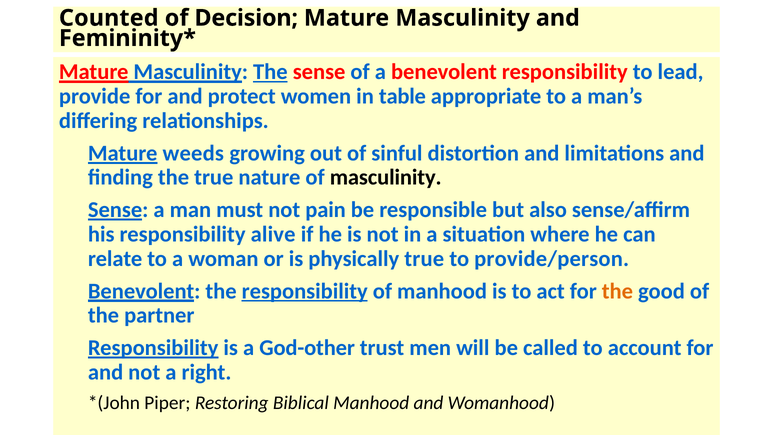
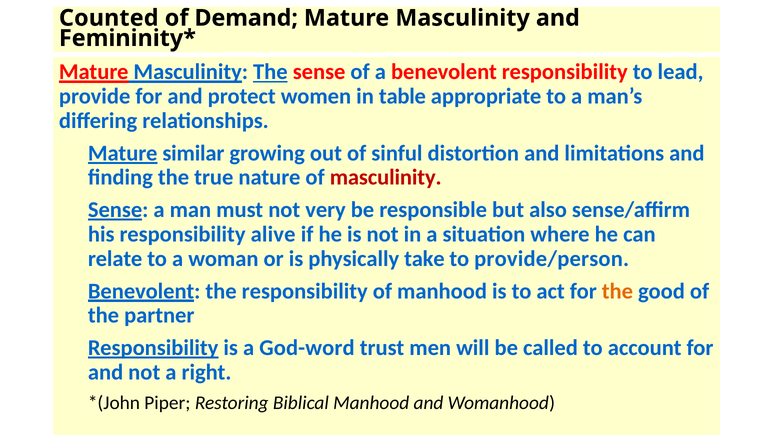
Decision: Decision -> Demand (246, 18)
weeds: weeds -> similar (193, 153)
masculinity colour: black -> red (386, 177)
pain: pain -> very (326, 210)
physically true: true -> take (424, 259)
responsibility underline: present -> none (305, 291)
God-other: God-other -> God-word (307, 348)
